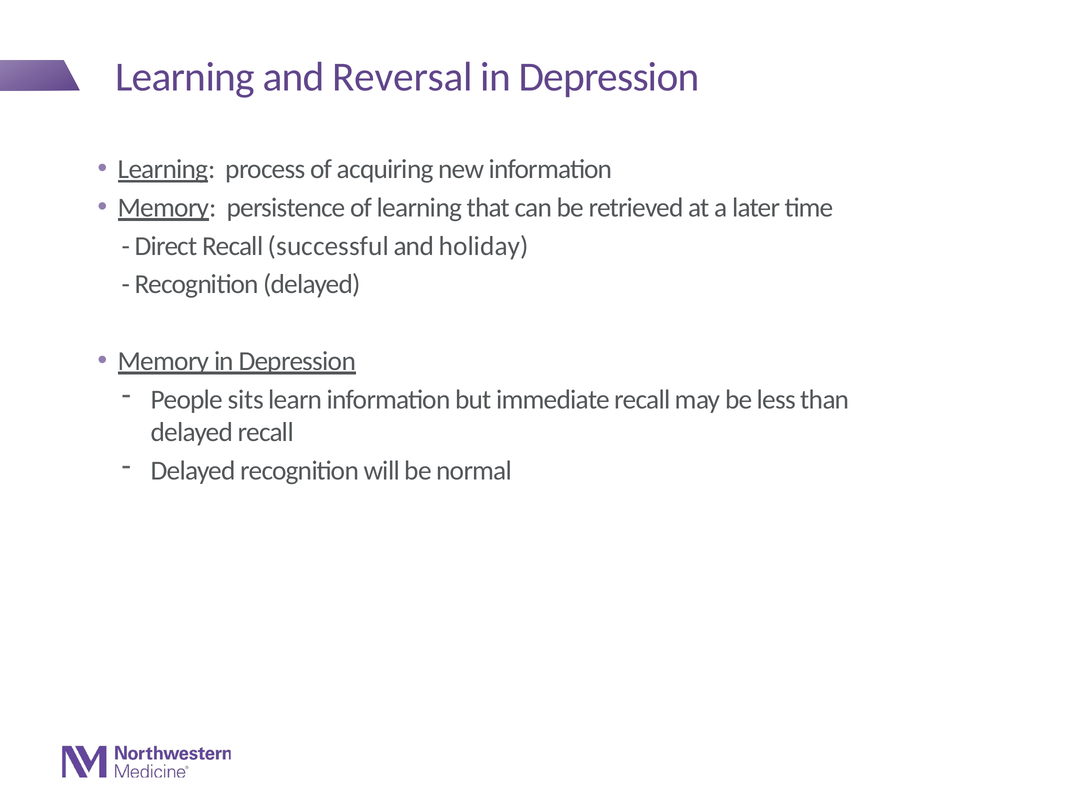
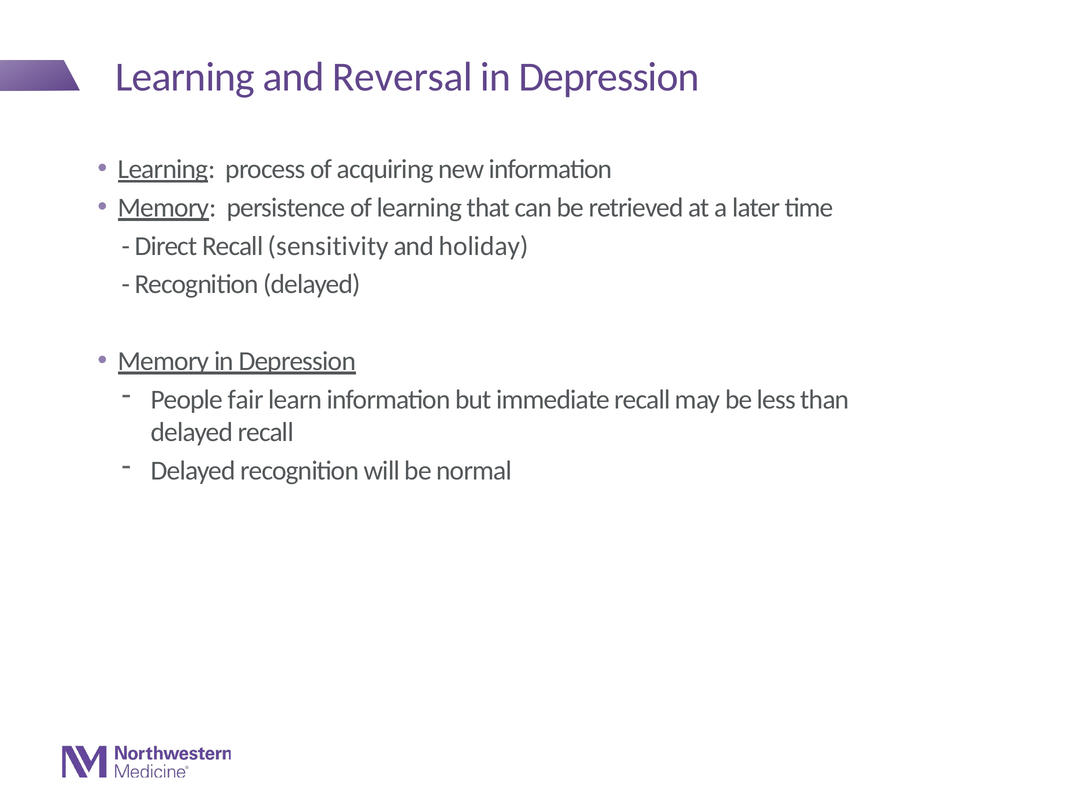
successful: successful -> sensitivity (328, 246)
sits: sits -> fair (246, 399)
